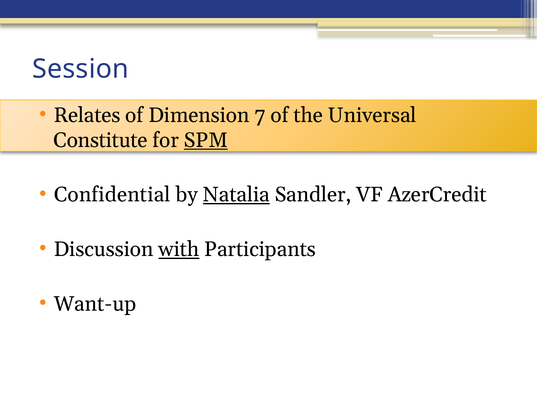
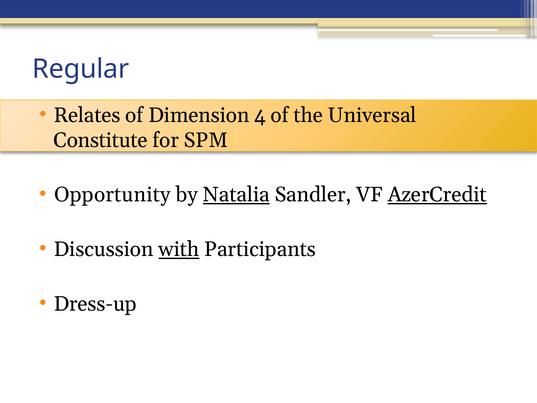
Session: Session -> Regular (81, 69)
7: 7 -> 4 (260, 115)
SPM underline: present -> none (206, 140)
Confidential: Confidential -> Opportunity (112, 195)
AzerCredit underline: none -> present (437, 195)
Want-up: Want-up -> Dress-up (95, 304)
